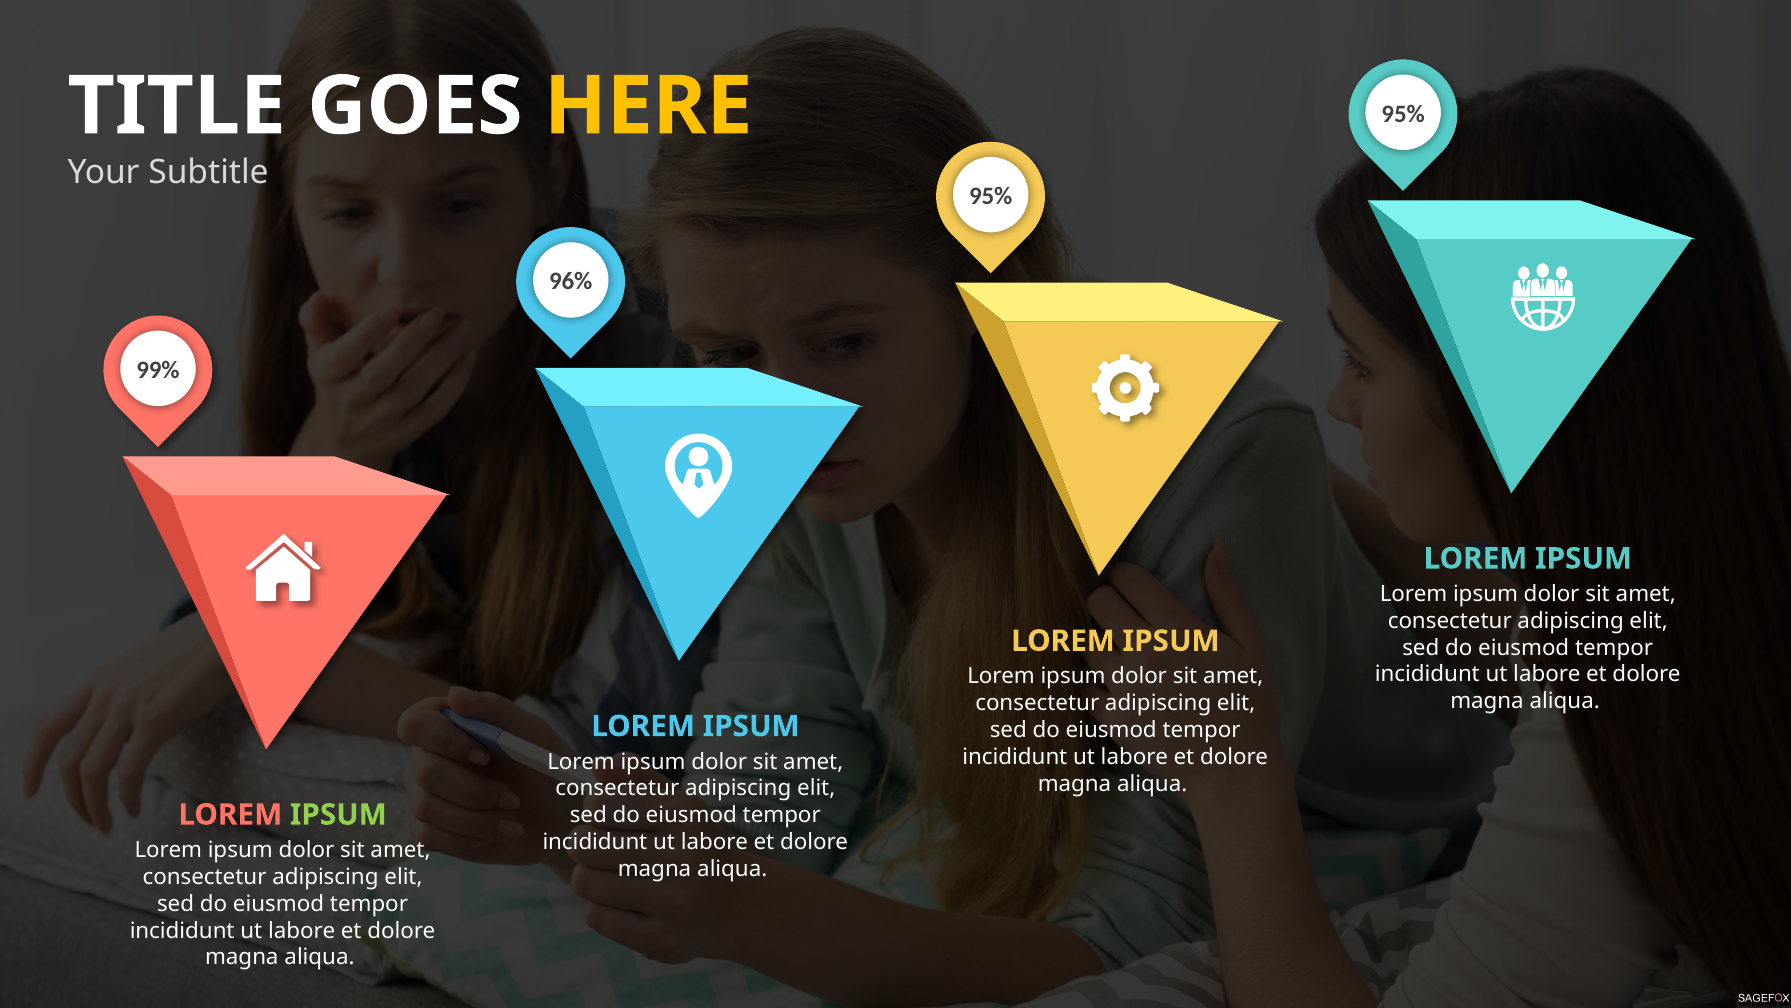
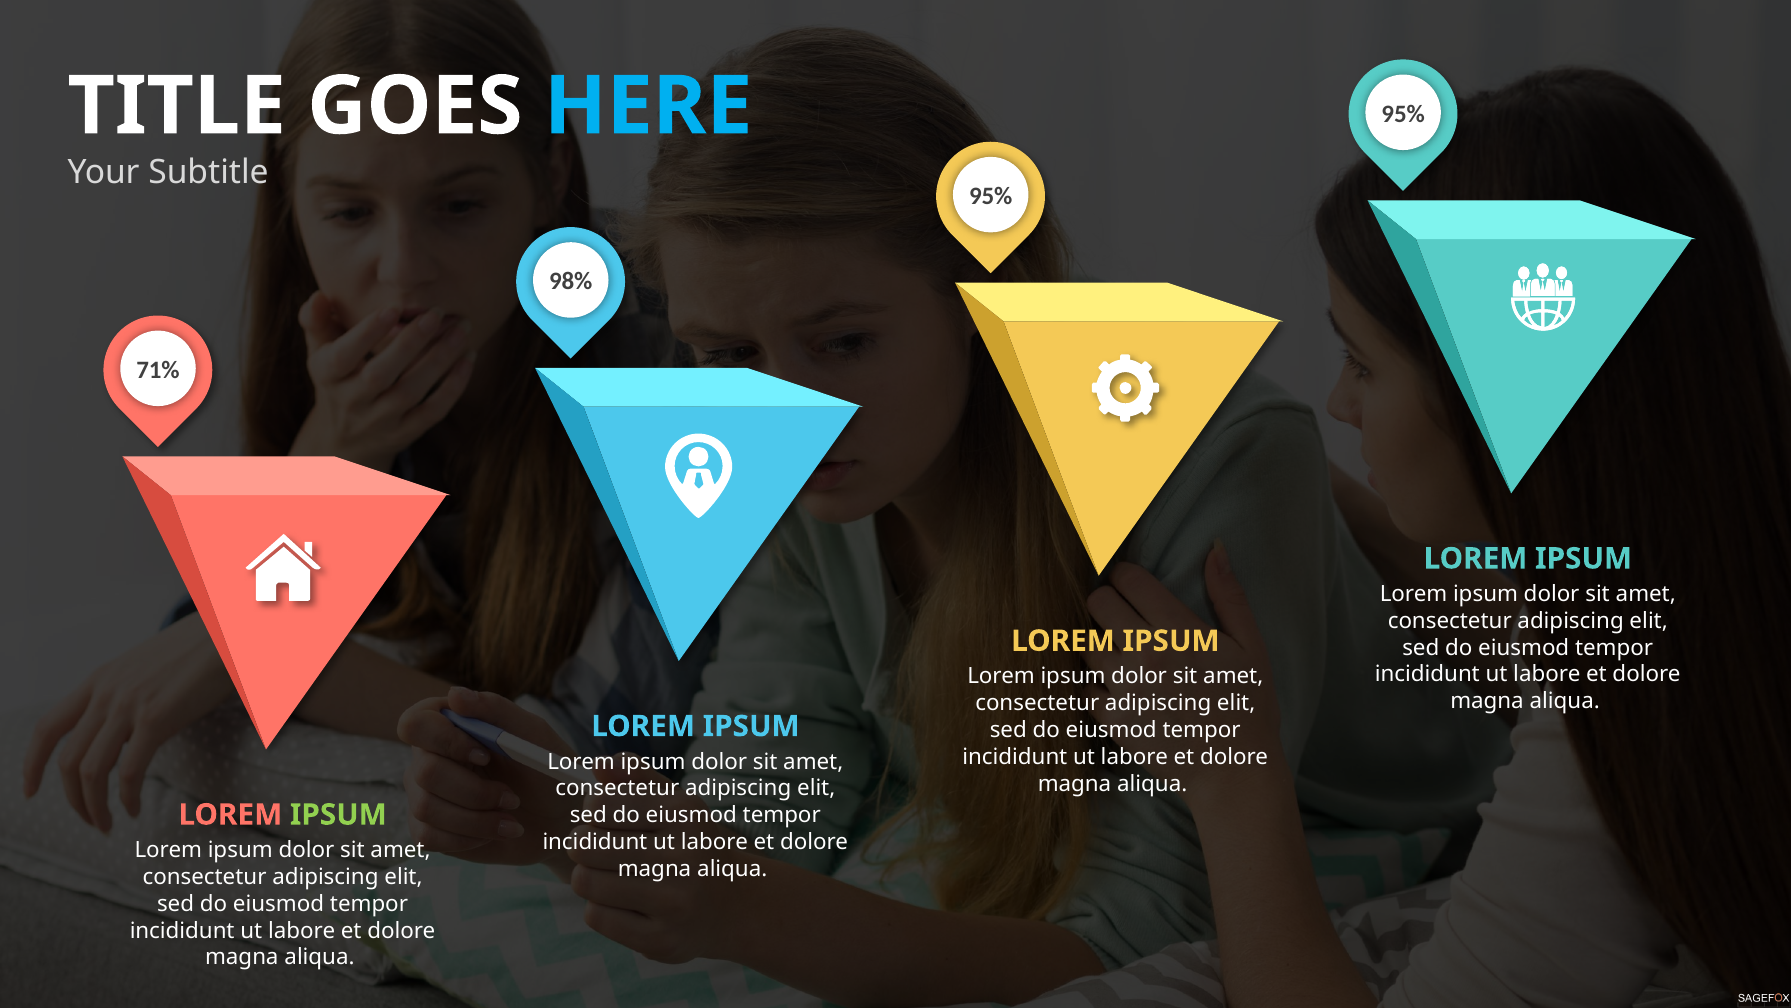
HERE colour: yellow -> light blue (648, 106)
96%: 96% -> 98% (571, 281)
99%: 99% -> 71% (158, 370)
